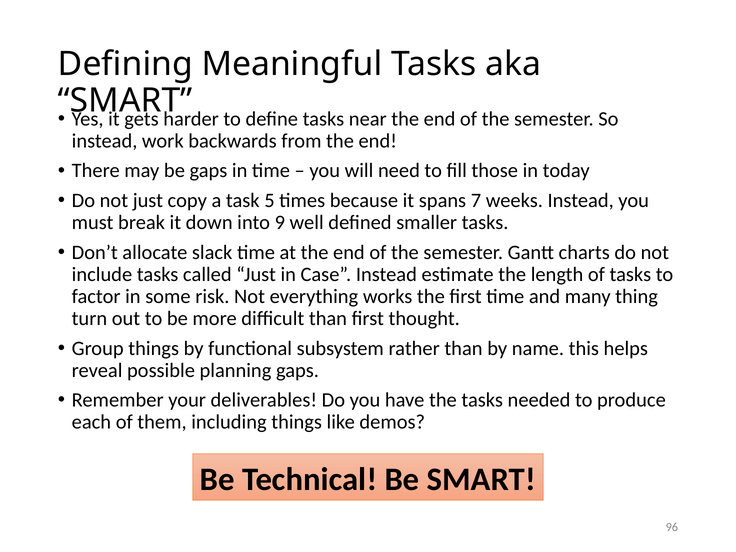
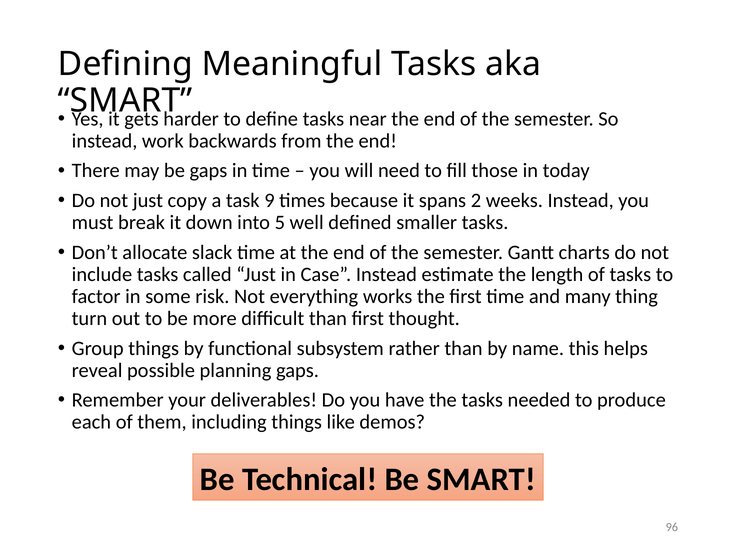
5: 5 -> 9 (269, 200)
7: 7 -> 2 (476, 200)
9: 9 -> 5 (280, 223)
